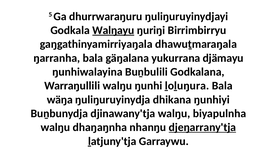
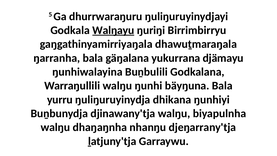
ḻoḻuŋura: ḻoḻuŋura -> bäyŋuna (187, 86)
wäŋa: wäŋa -> yurru (60, 99)
djeŋarrany'tja underline: present -> none (202, 127)
